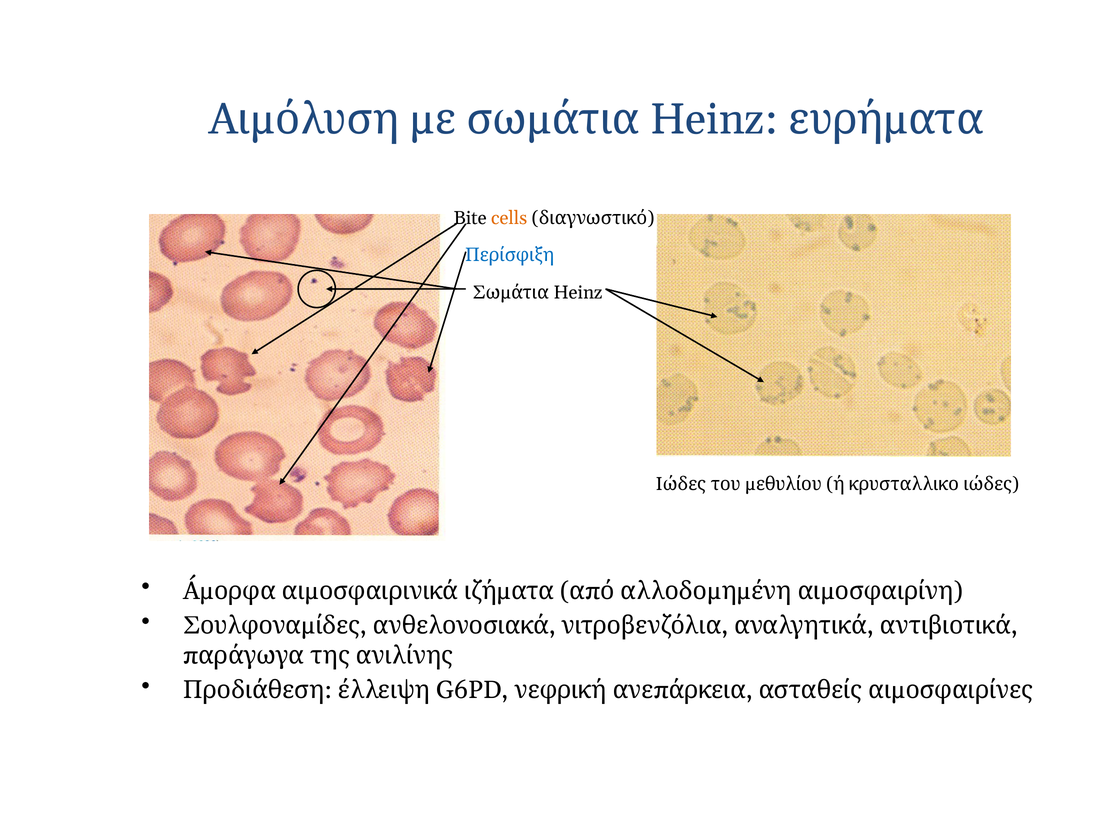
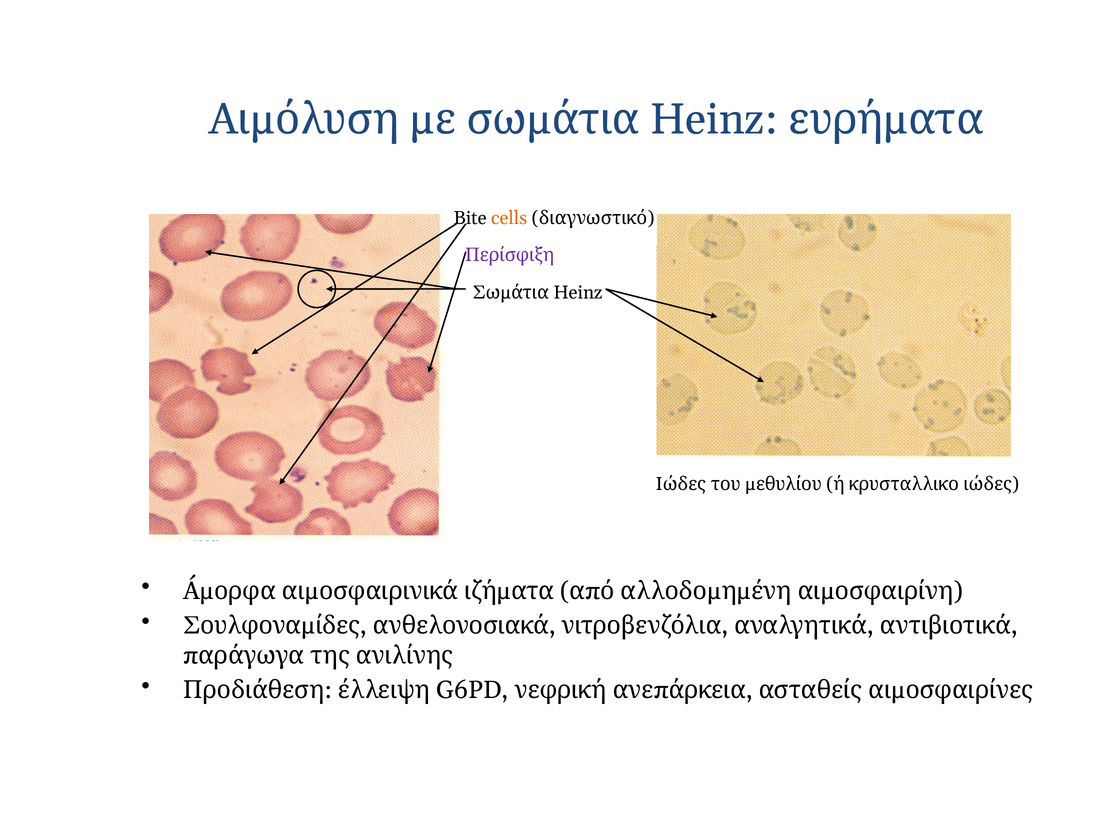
Περίσφιξη colour: blue -> purple (510, 255)
